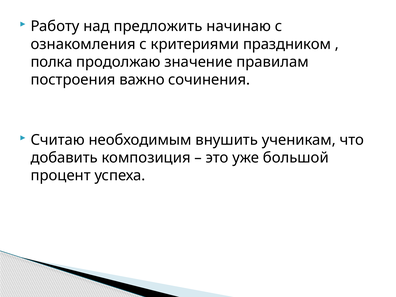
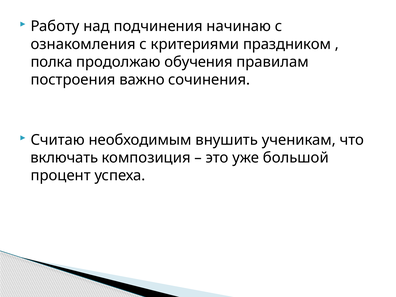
предложить: предложить -> подчинения (158, 26)
значение: значение -> обучения (199, 62)
добавить: добавить -> включать (64, 158)
